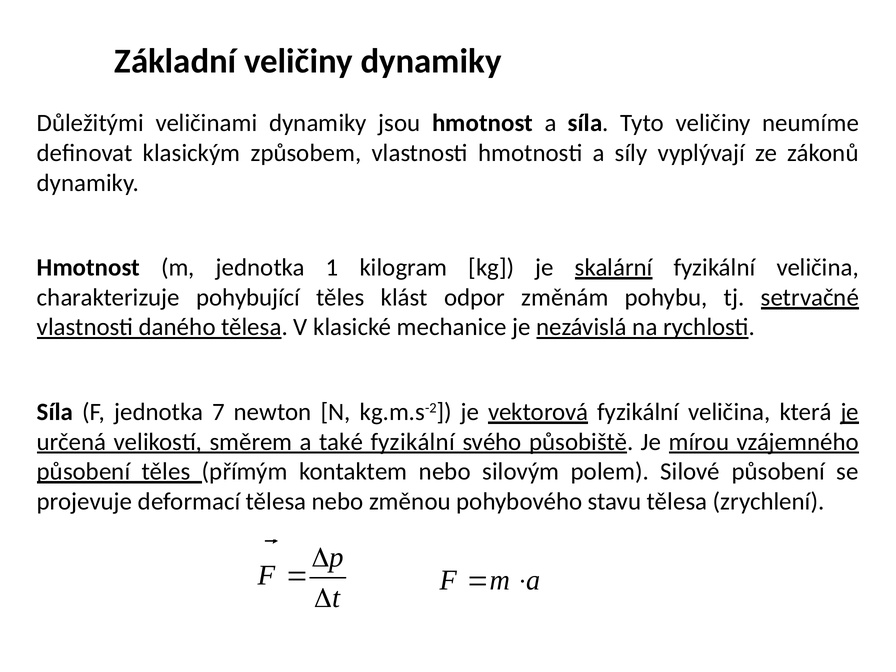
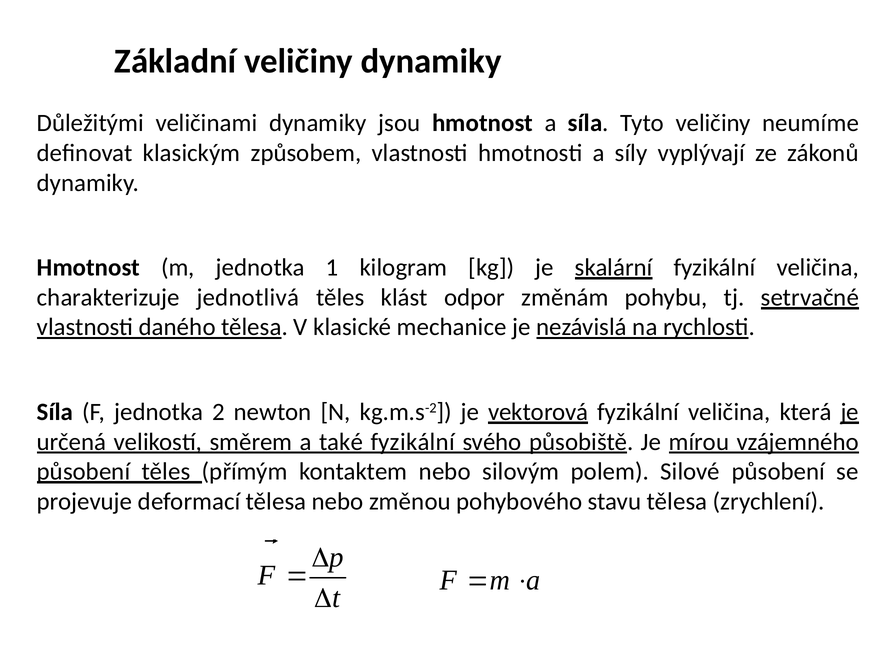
pohybující: pohybující -> jednotlivá (248, 297)
7: 7 -> 2 (218, 412)
